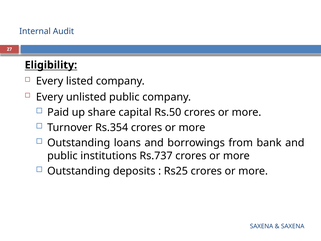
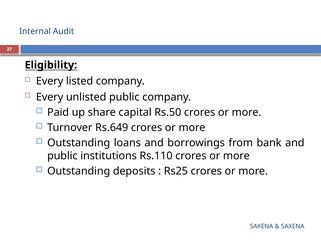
Rs.354: Rs.354 -> Rs.649 (112, 127)
Rs.737: Rs.737 -> Rs.110 (156, 156)
